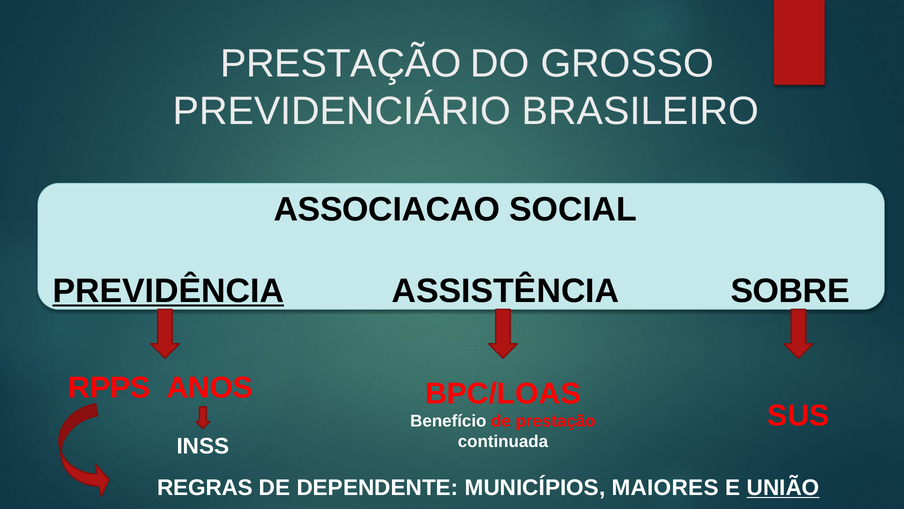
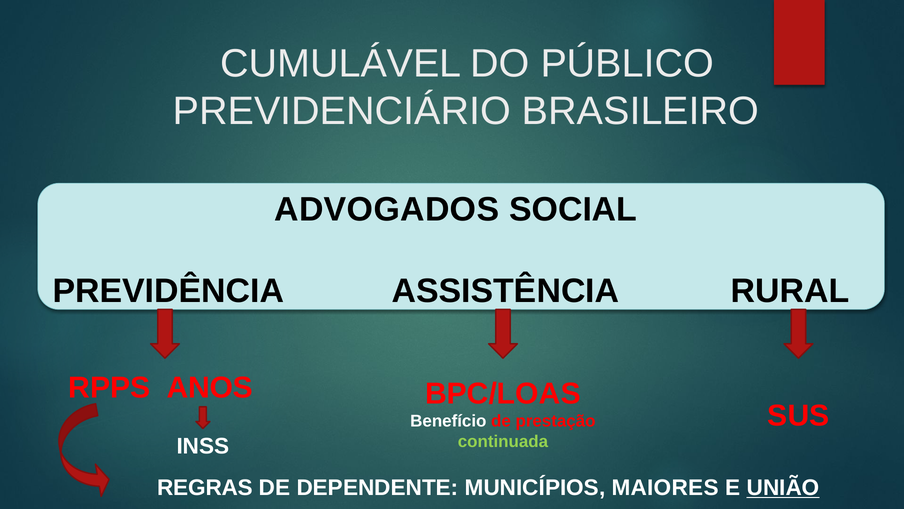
PRESTAÇÃO: PRESTAÇÃO -> CUMULÁVEL (341, 63)
GROSSO: GROSSO -> PÚBLICO (627, 63)
ASSOCIACAO: ASSOCIACAO -> ADVOGADOS (387, 209)
PREVIDÊNCIA underline: present -> none (168, 291)
SOBRE: SOBRE -> RURAL (790, 291)
continuada colour: white -> light green (503, 441)
